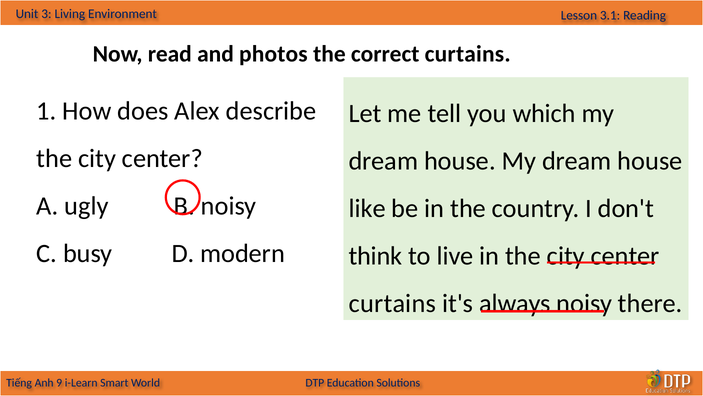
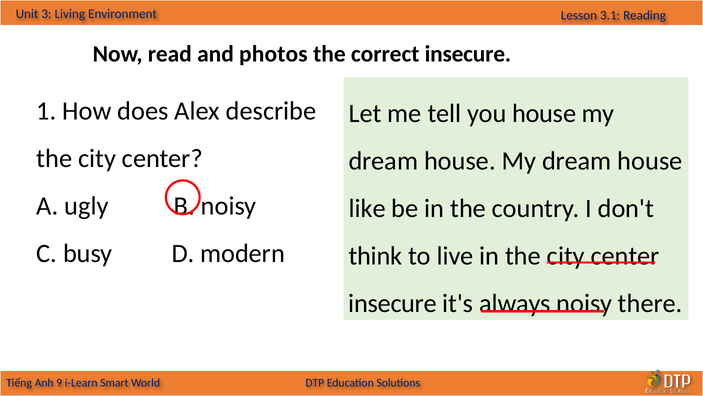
correct curtains: curtains -> insecure (468, 54)
you which: which -> house (544, 113)
curtains: curtains -> insecure (393, 303)
